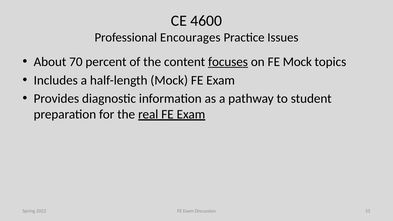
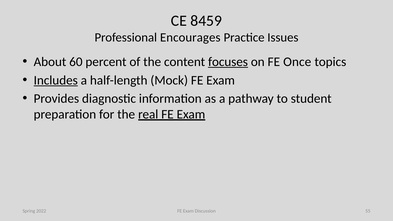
4600: 4600 -> 8459 (206, 21)
70: 70 -> 60 (76, 62)
FE Mock: Mock -> Once (297, 62)
Includes underline: none -> present (56, 80)
